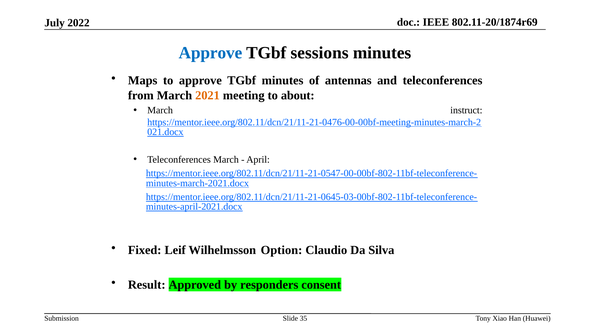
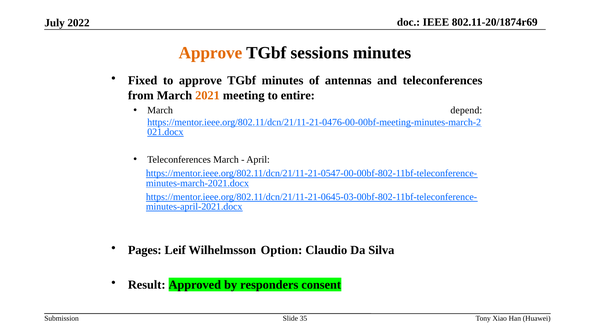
Approve colour: blue -> orange (210, 53)
Maps: Maps -> Fixed (143, 81)
about: about -> entire (298, 95)
instruct: instruct -> depend (466, 110)
Fixed: Fixed -> Pages (145, 250)
